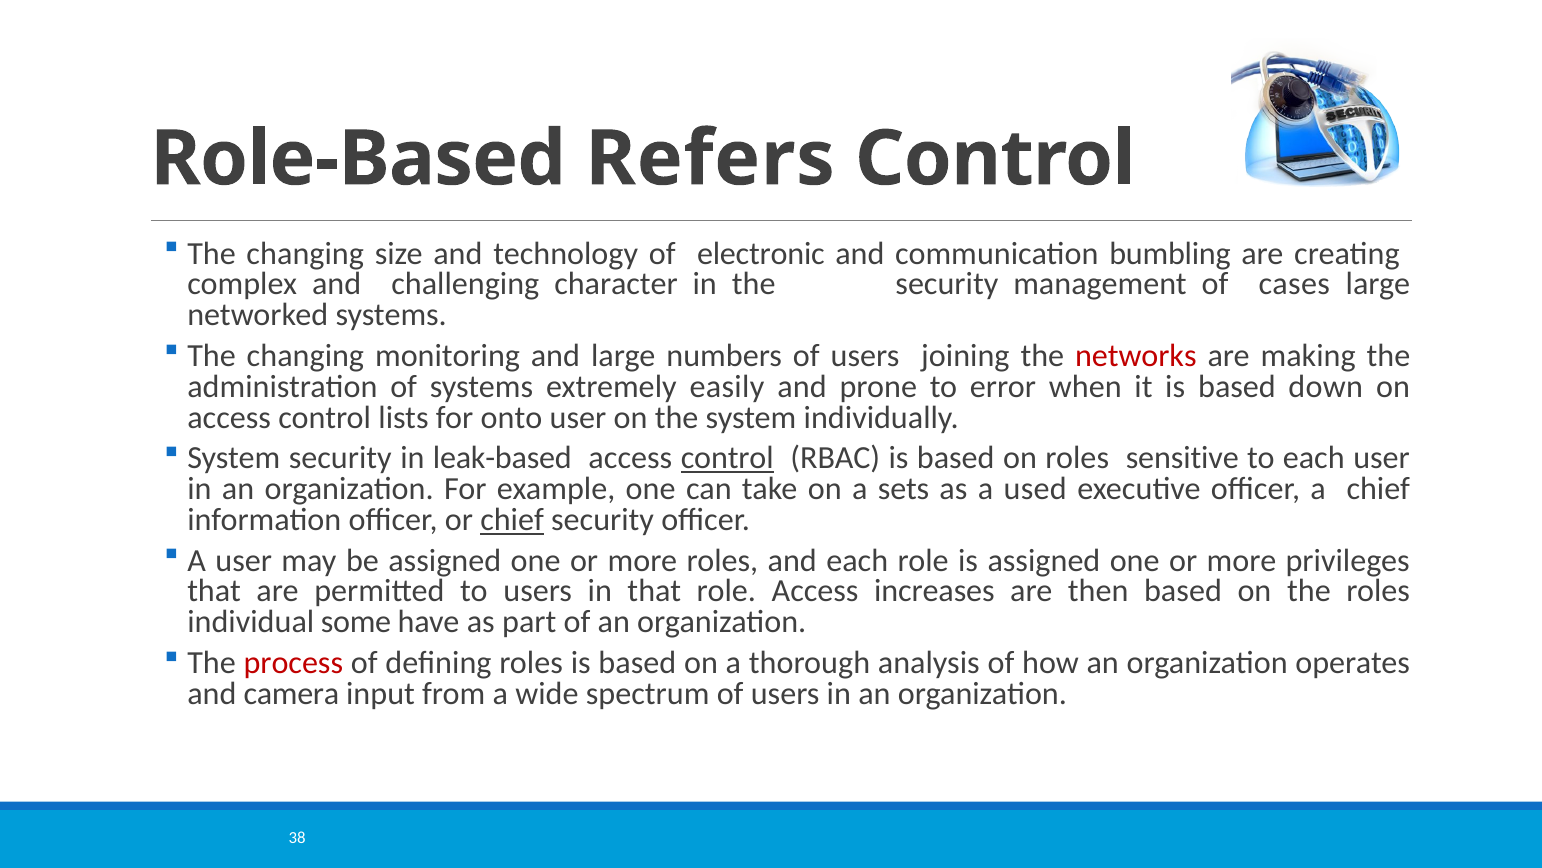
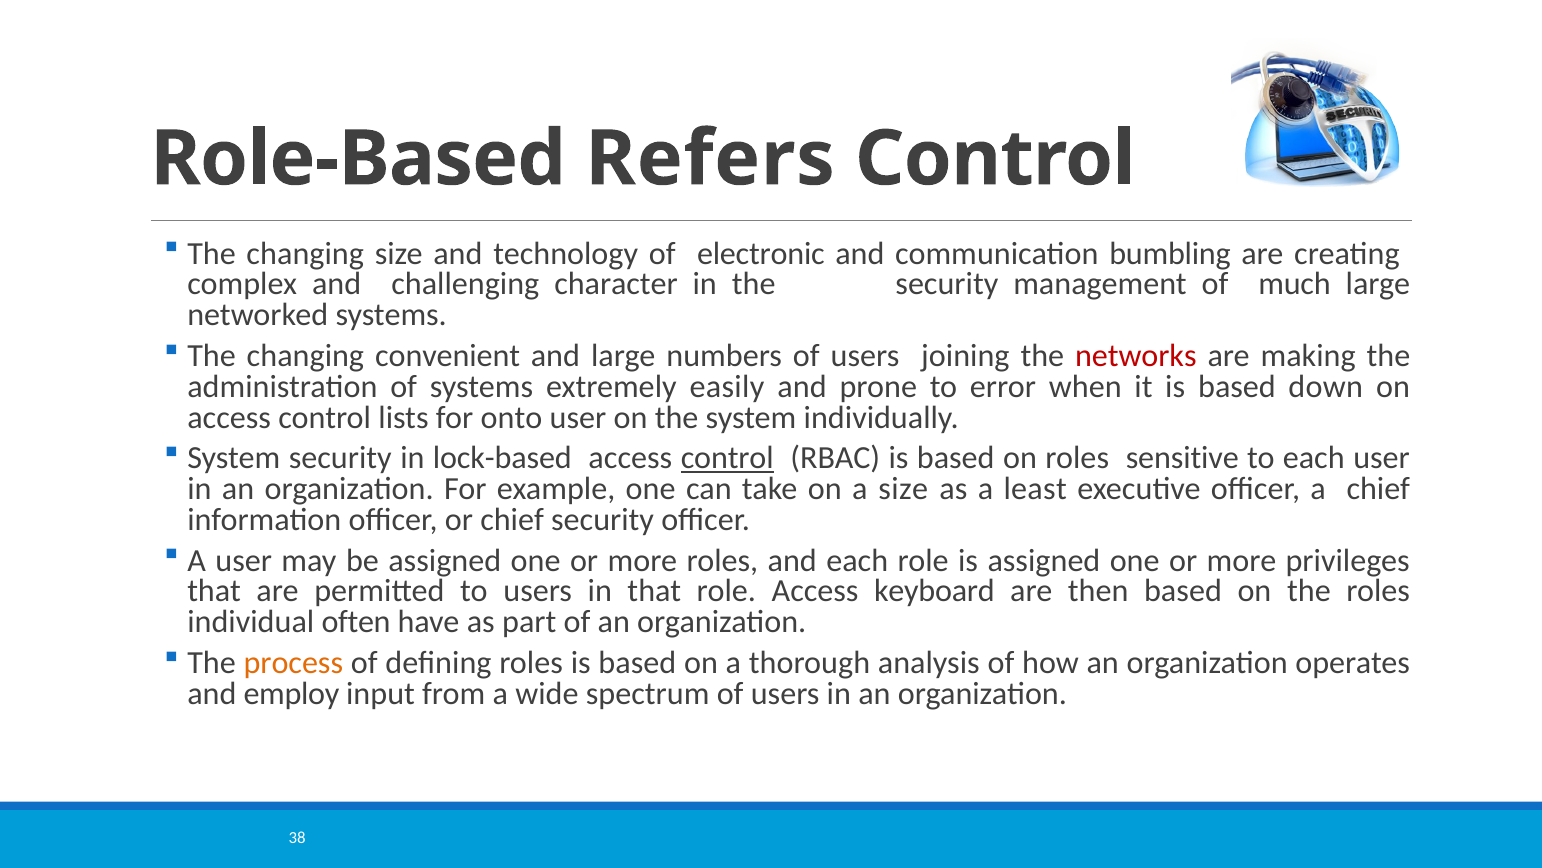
cases: cases -> much (1294, 284)
monitoring: monitoring -> convenient (448, 356)
leak-based: leak-based -> lock-based (502, 458)
a sets: sets -> size (903, 489)
used: used -> least (1035, 489)
chief underline: present -> none (512, 520)
increases: increases -> keyboard (934, 591)
some: some -> often (356, 622)
process colour: red -> orange (293, 662)
camera: camera -> employ (291, 693)
